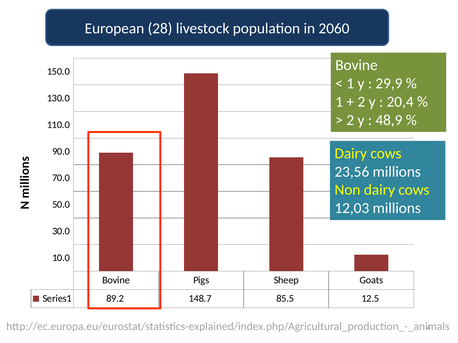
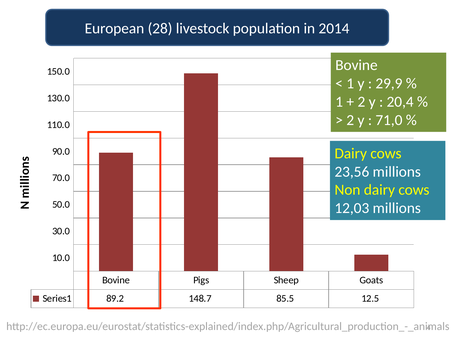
2060: 2060 -> 2014 (334, 29)
48,9: 48,9 -> 71,0 (389, 120)
